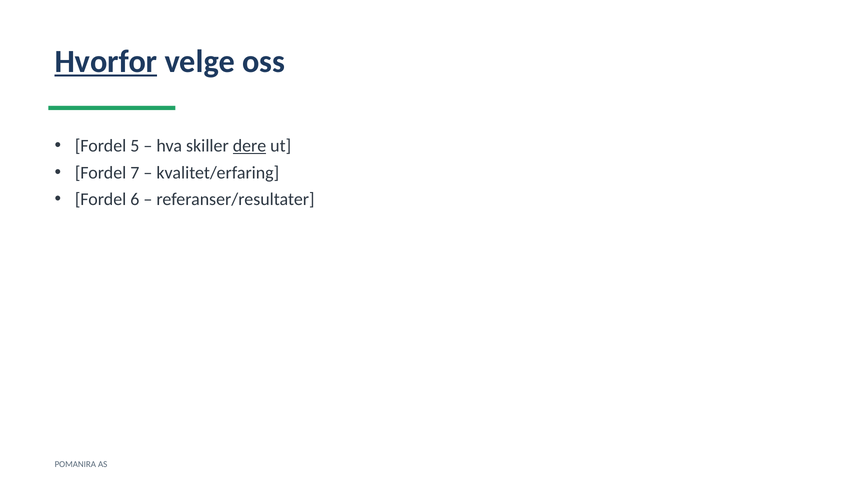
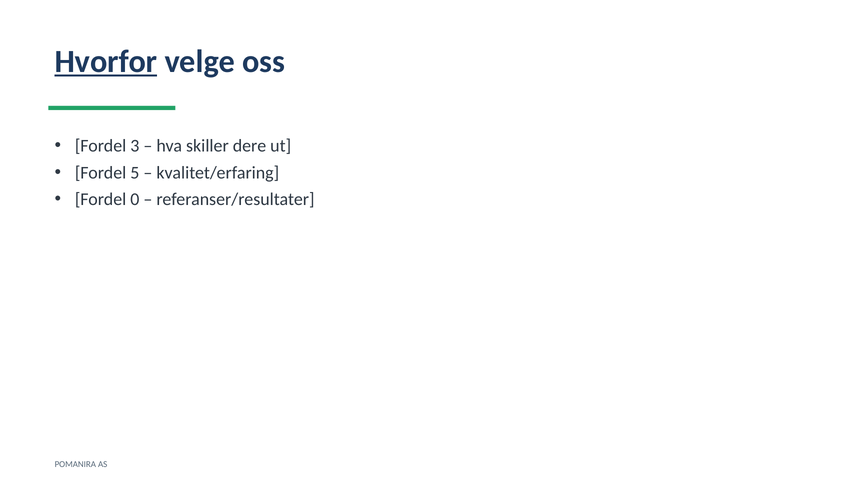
5: 5 -> 3 (135, 146)
dere underline: present -> none (249, 146)
7: 7 -> 5 (135, 173)
6: 6 -> 0 (135, 199)
